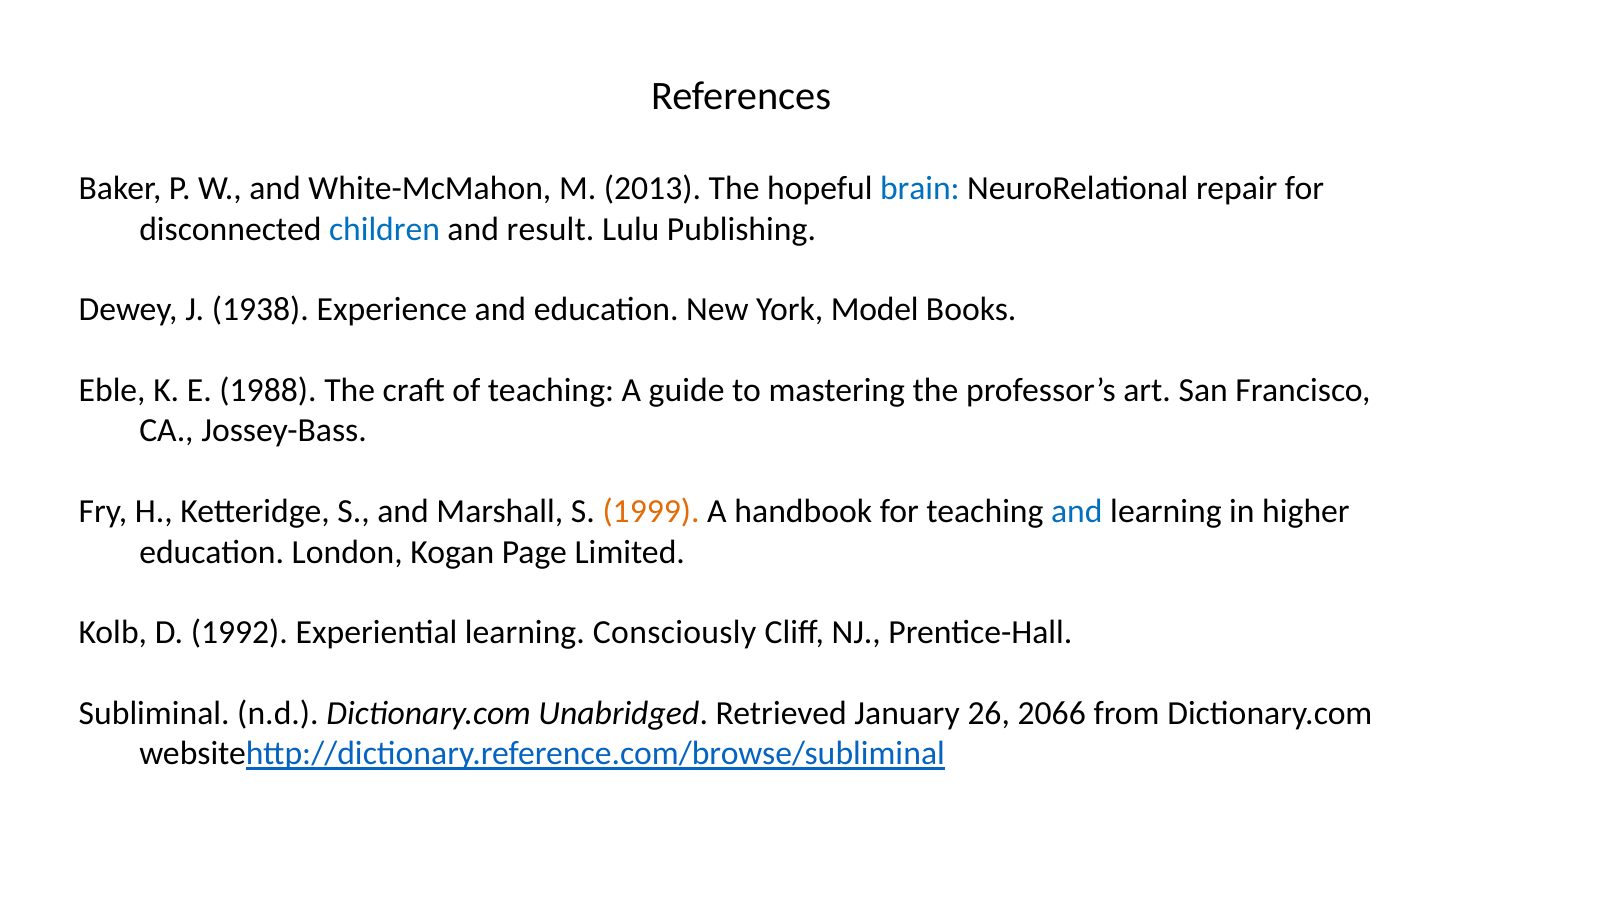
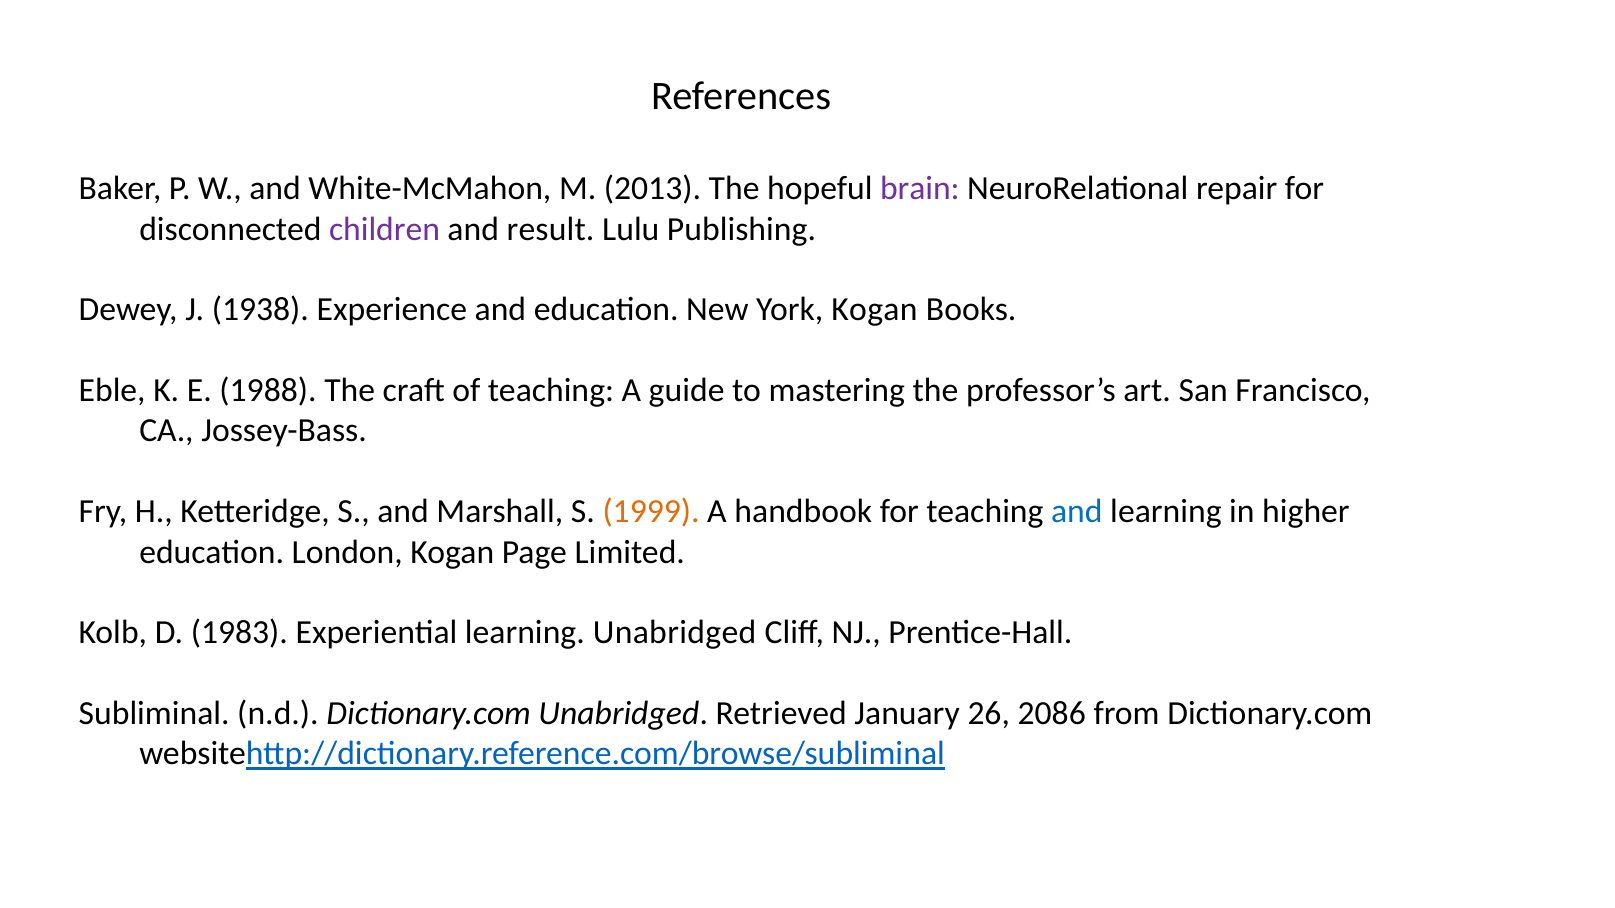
brain colour: blue -> purple (920, 189)
children colour: blue -> purple (384, 229)
York Model: Model -> Kogan (875, 310)
1992: 1992 -> 1983 (239, 633)
learning Consciously: Consciously -> Unabridged (675, 633)
2066: 2066 -> 2086 (1052, 714)
